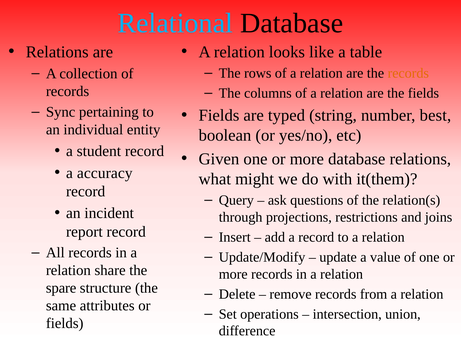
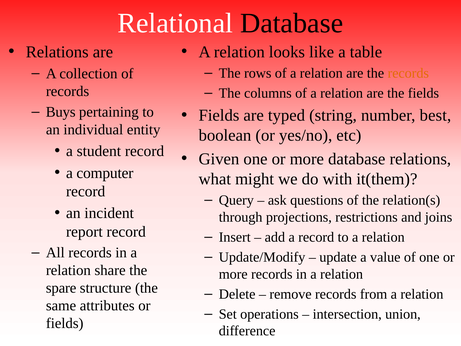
Relational colour: light blue -> white (175, 23)
Sync: Sync -> Buys (61, 112)
accuracy: accuracy -> computer (105, 173)
